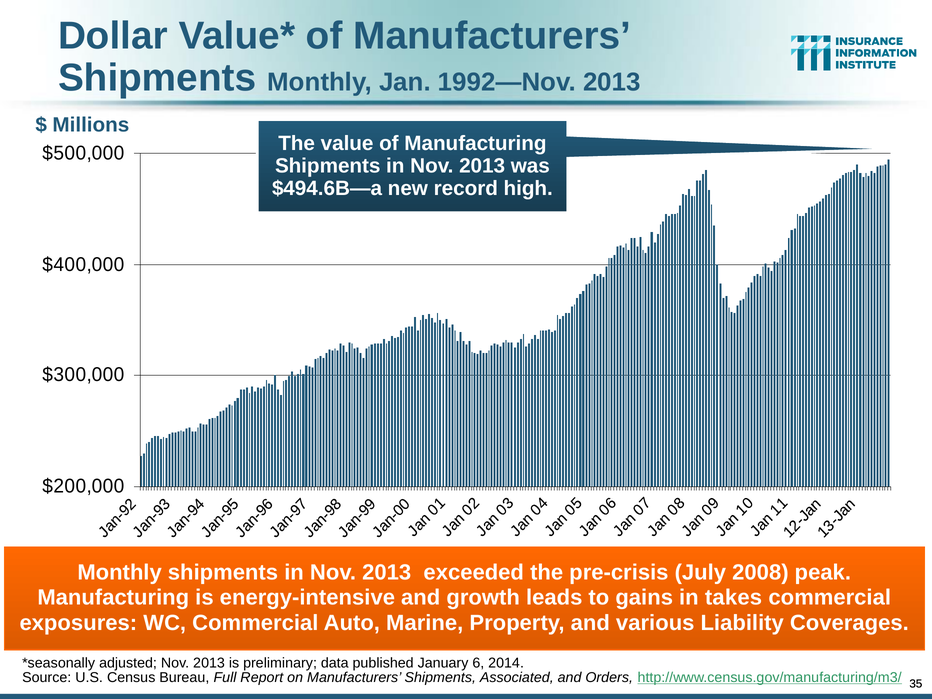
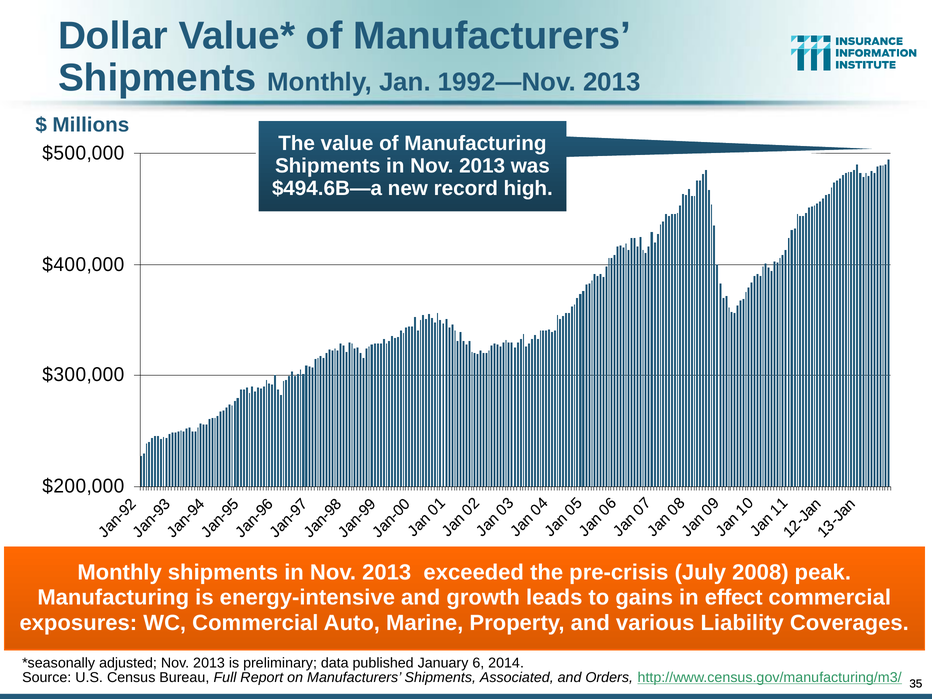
takes: takes -> effect (734, 598)
